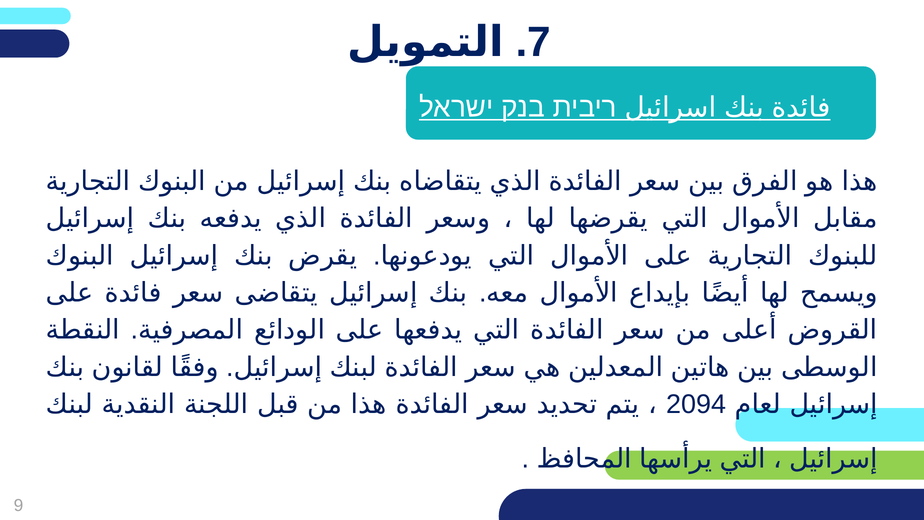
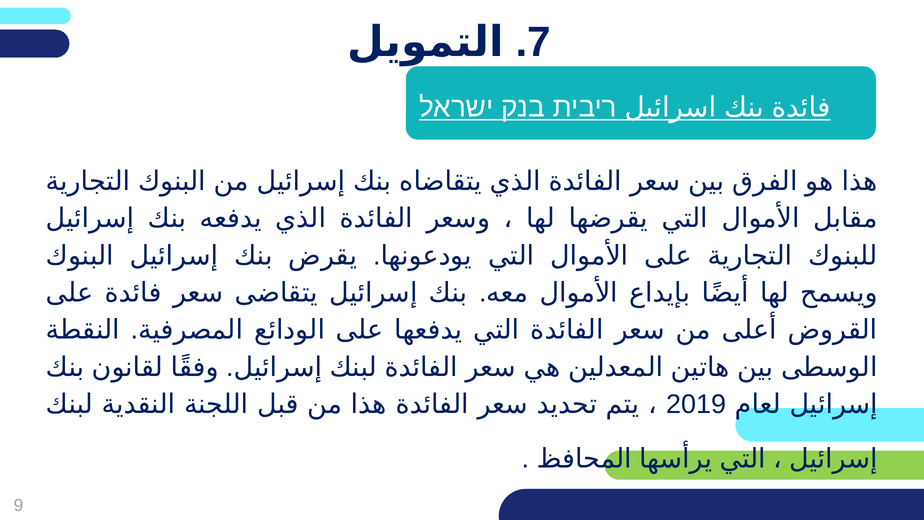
2094: 2094 -> 2019 (696, 404)
